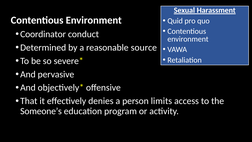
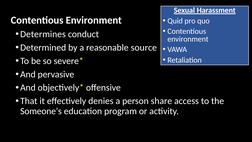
Coordinator: Coordinator -> Determines (43, 34)
limits: limits -> share (161, 101)
